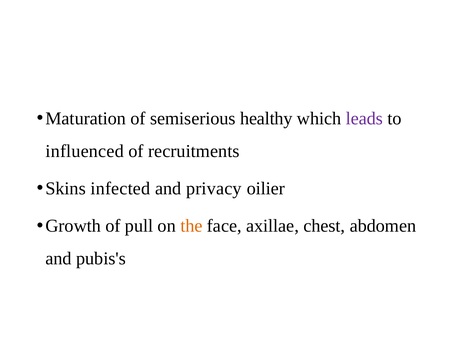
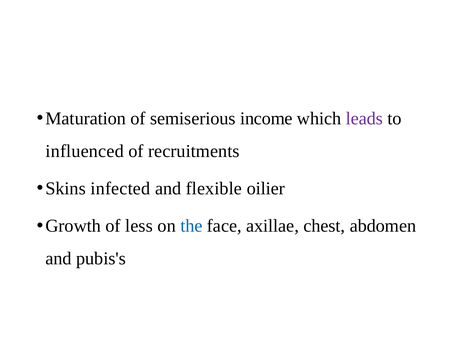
healthy: healthy -> income (266, 119)
privacy: privacy -> flexible (214, 189)
pull: pull -> less (139, 226)
the colour: orange -> blue (191, 226)
